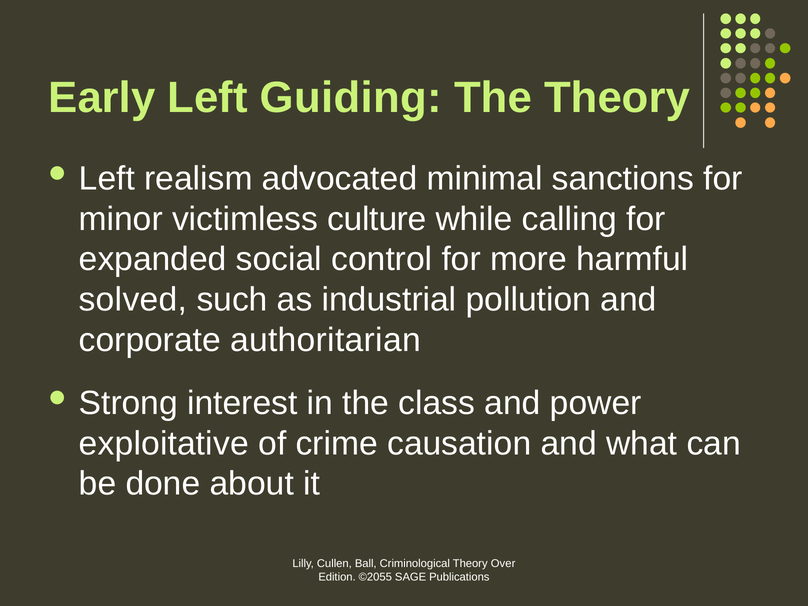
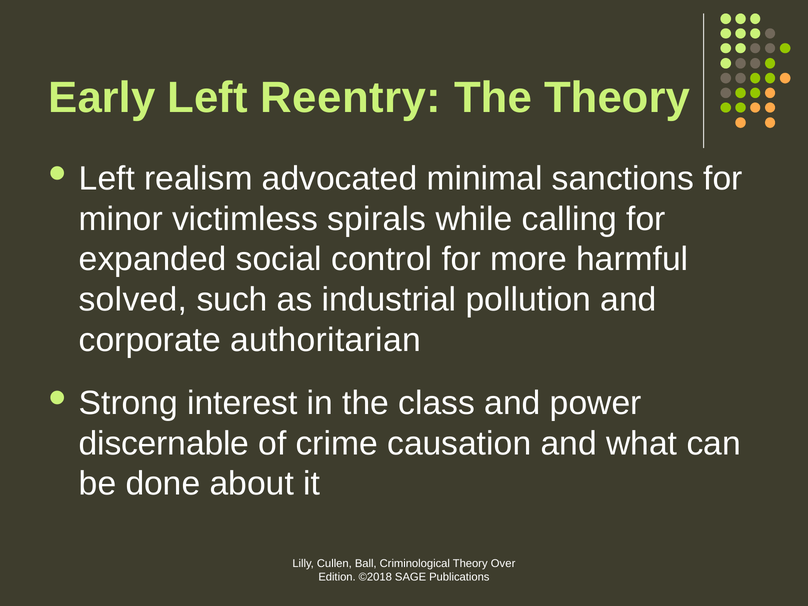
Guiding: Guiding -> Reentry (351, 98)
culture: culture -> spirals (377, 219)
exploitative: exploitative -> discernable (164, 443)
©2055: ©2055 -> ©2018 (375, 577)
